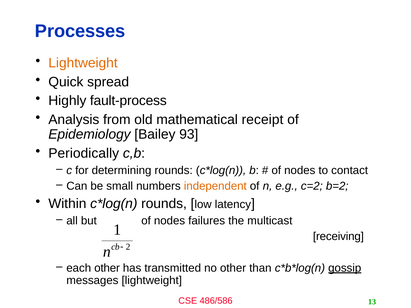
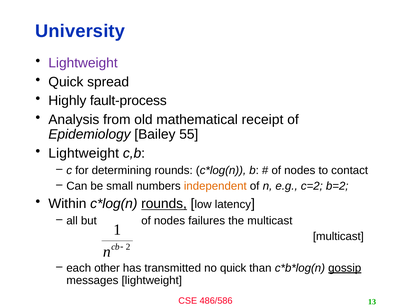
Processes: Processes -> University (80, 31)
Lightweight colour: orange -> purple (83, 63)
93: 93 -> 55 (189, 135)
Periodically: Periodically -> Lightweight (84, 153)
rounds underline: none -> present (164, 204)
receiving: receiving -> multicast (338, 237)
no other: other -> quick (233, 268)
